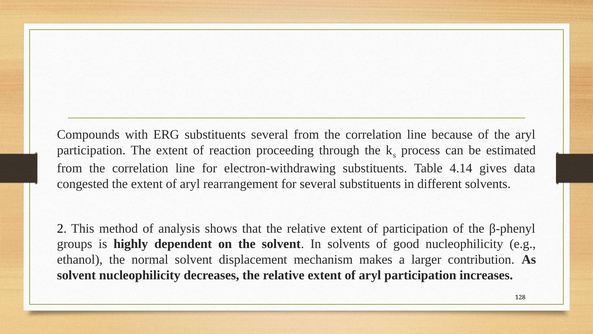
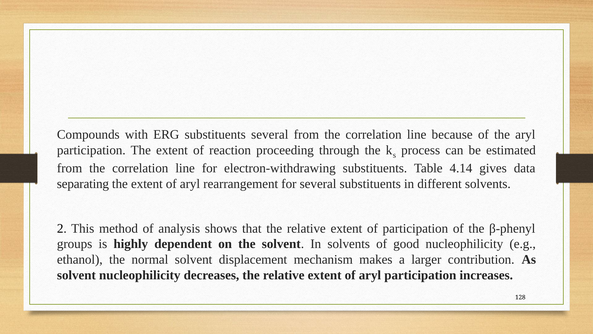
congested: congested -> separating (83, 184)
